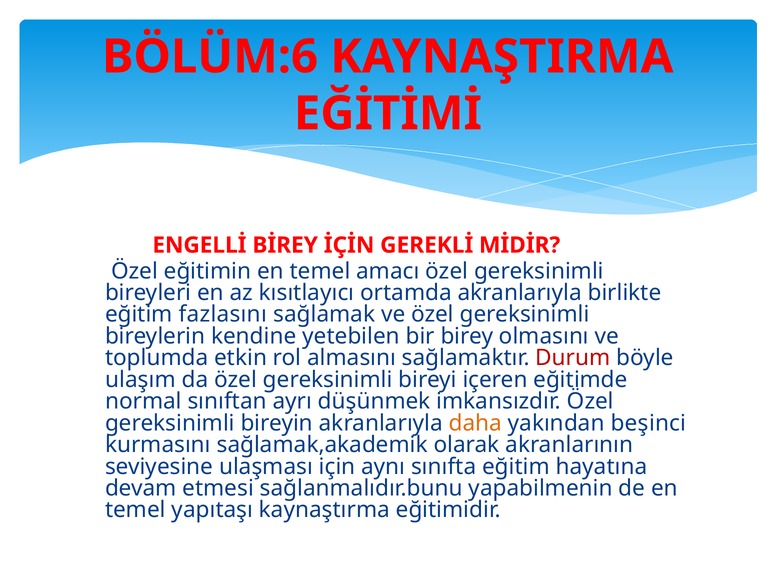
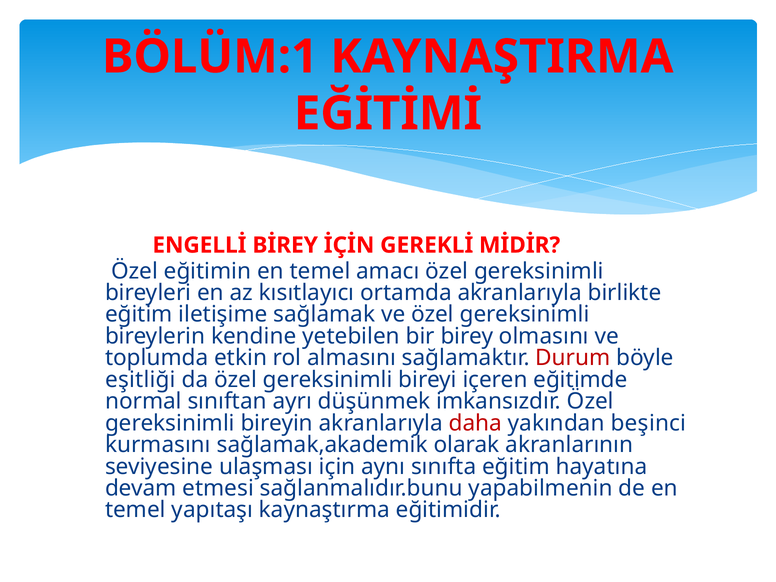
BÖLÜM:6: BÖLÜM:6 -> BÖLÜM:1 (210, 57)
fazlasını: fazlasını -> iletişime (223, 314)
ulaşım: ulaşım -> eşitliği (140, 380)
daha colour: orange -> red (475, 423)
